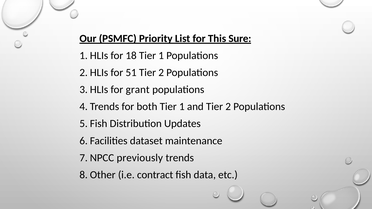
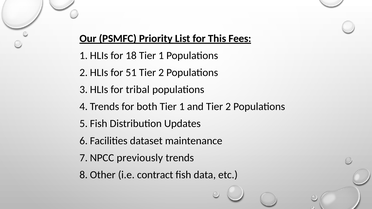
Sure: Sure -> Fees (240, 39)
grant: grant -> tribal (138, 90)
